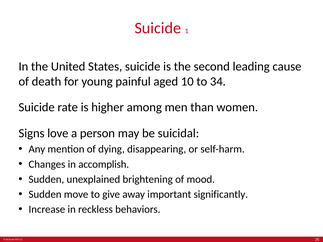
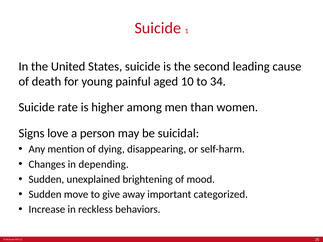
accomplish: accomplish -> depending (104, 164)
significantly: significantly -> categorized (221, 195)
